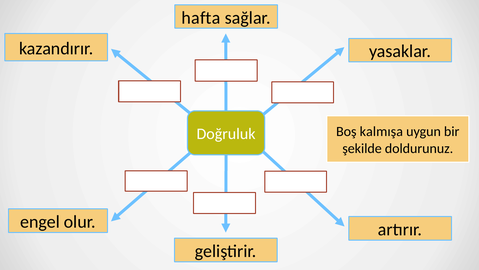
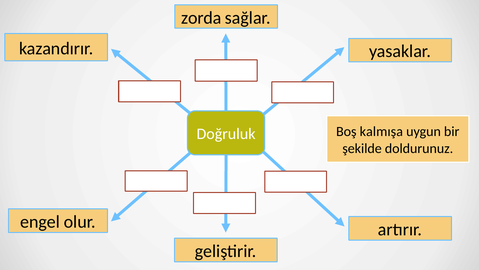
hafta: hafta -> zorda (201, 18)
